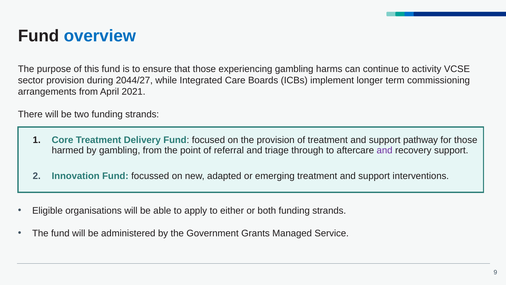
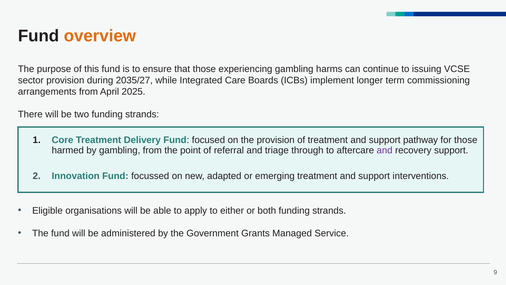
overview colour: blue -> orange (100, 36)
activity: activity -> issuing (427, 69)
2044/27: 2044/27 -> 2035/27 (134, 80)
2021: 2021 -> 2025 (134, 92)
